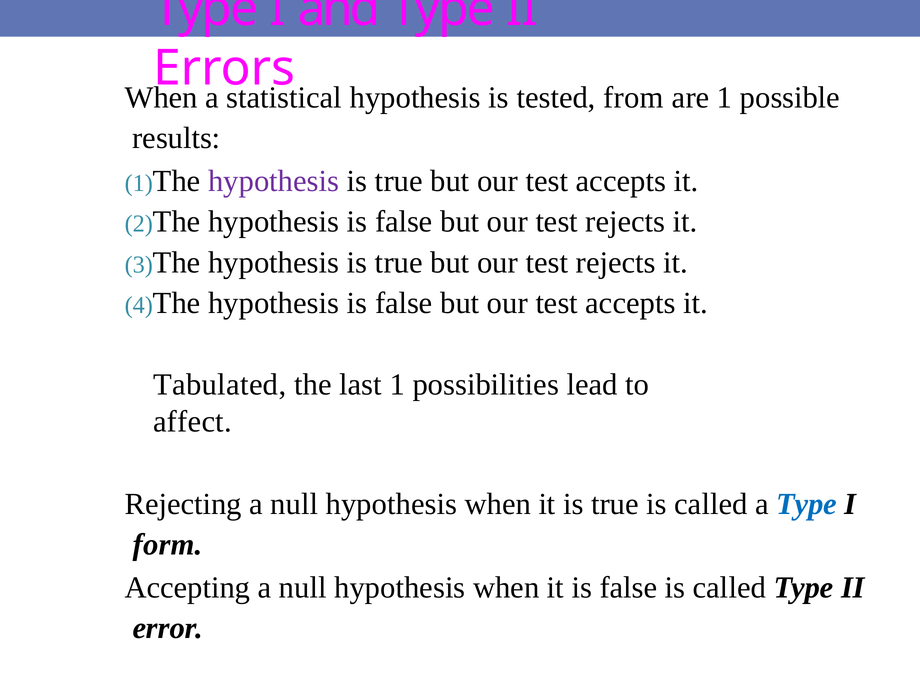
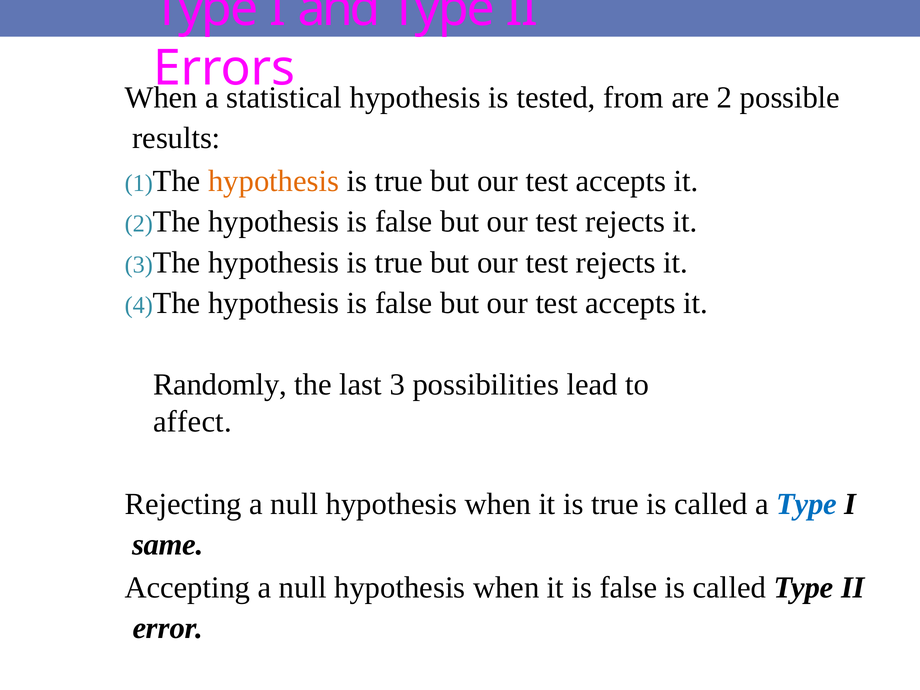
are 1: 1 -> 2 (725, 98)
hypothesis colour: purple -> orange (274, 181)
Tabulated: Tabulated -> Randomly (220, 385)
last 1: 1 -> 3 (397, 385)
form: form -> same (168, 545)
